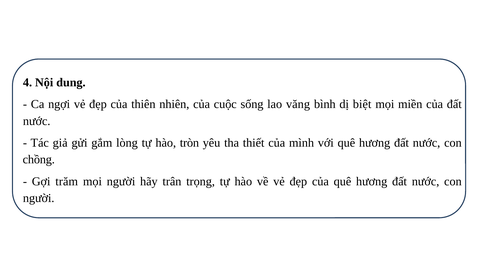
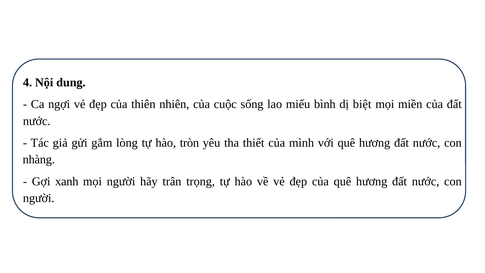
văng: văng -> miếu (298, 104)
chồng: chồng -> nhàng (39, 159)
trăm: trăm -> xanh (67, 181)
